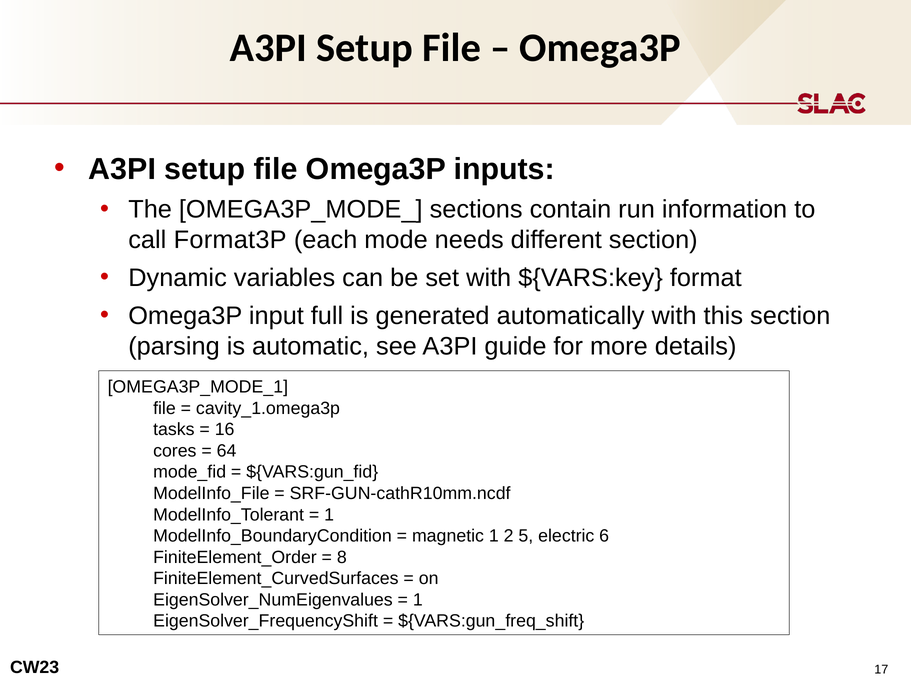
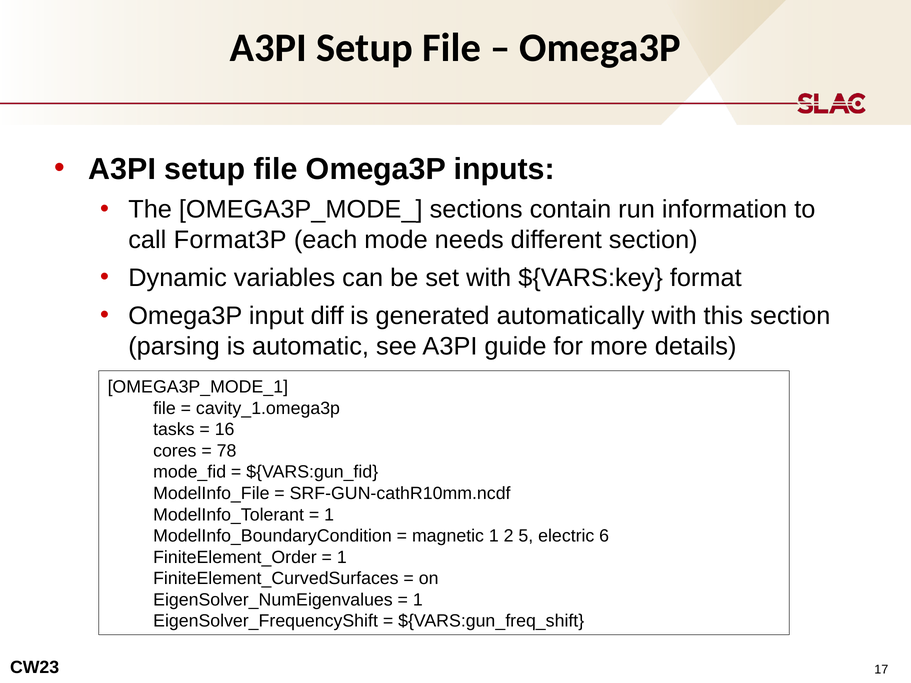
full: full -> diff (327, 316)
64: 64 -> 78 (227, 451)
8: 8 -> 1 (342, 557)
